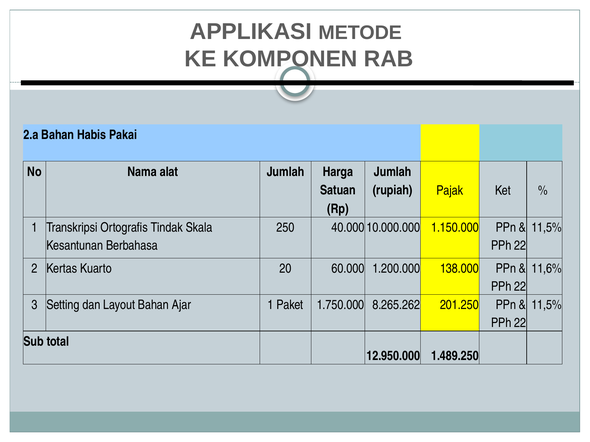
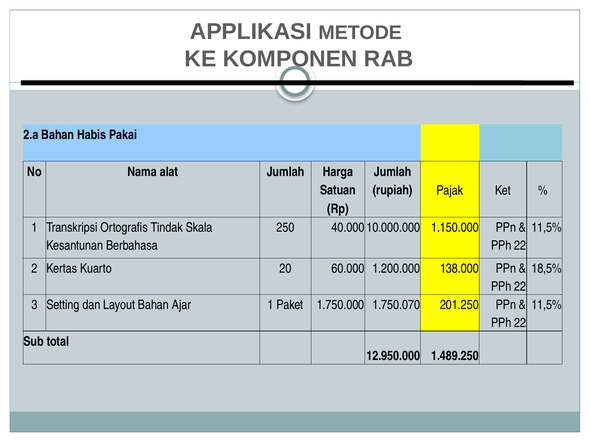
11,6%: 11,6% -> 18,5% (547, 269)
8.265.262: 8.265.262 -> 1.750.070 (396, 305)
